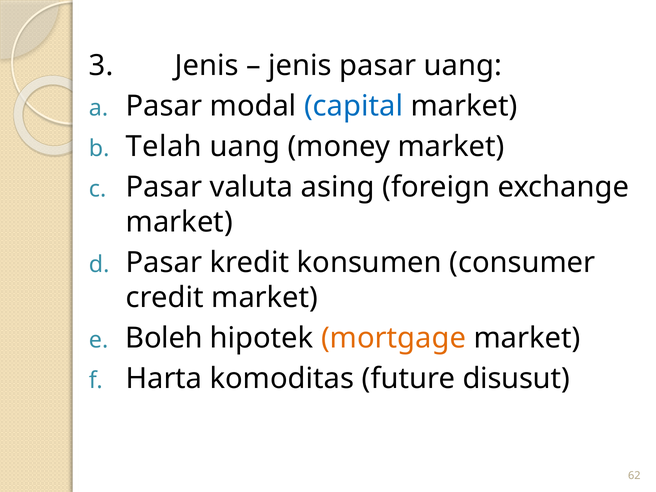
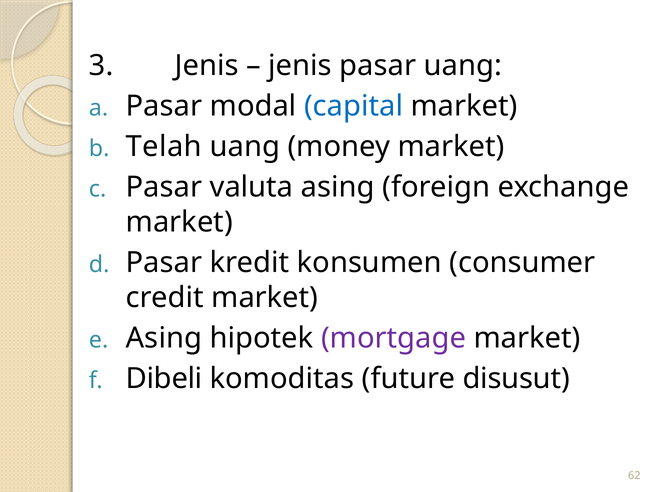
Boleh: Boleh -> Asing (164, 338)
mortgage colour: orange -> purple (393, 338)
Harta: Harta -> Dibeli (164, 378)
